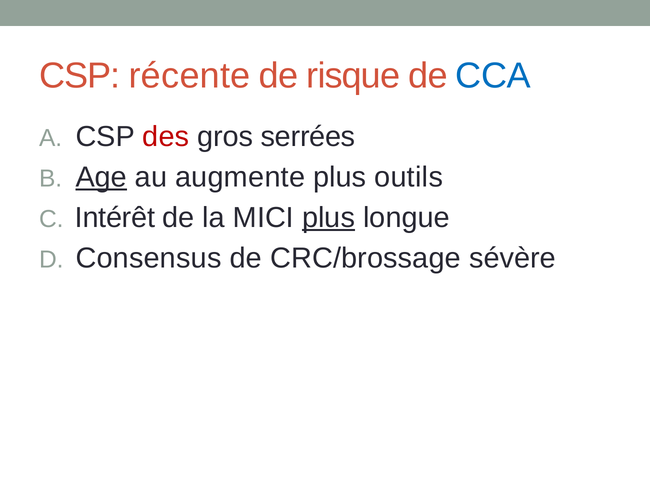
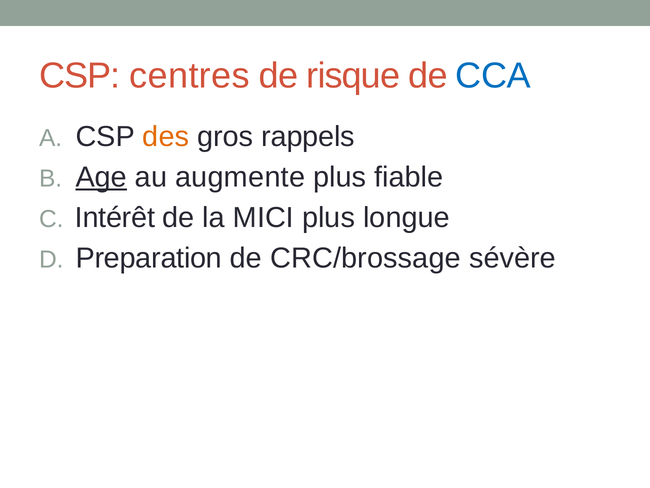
récente: récente -> centres (189, 76)
des colour: red -> orange (166, 136)
serrées: serrées -> rappels (308, 136)
outils: outils -> fiable (409, 177)
plus underline: present -> none (329, 217)
Consensus: Consensus -> Preparation (149, 258)
